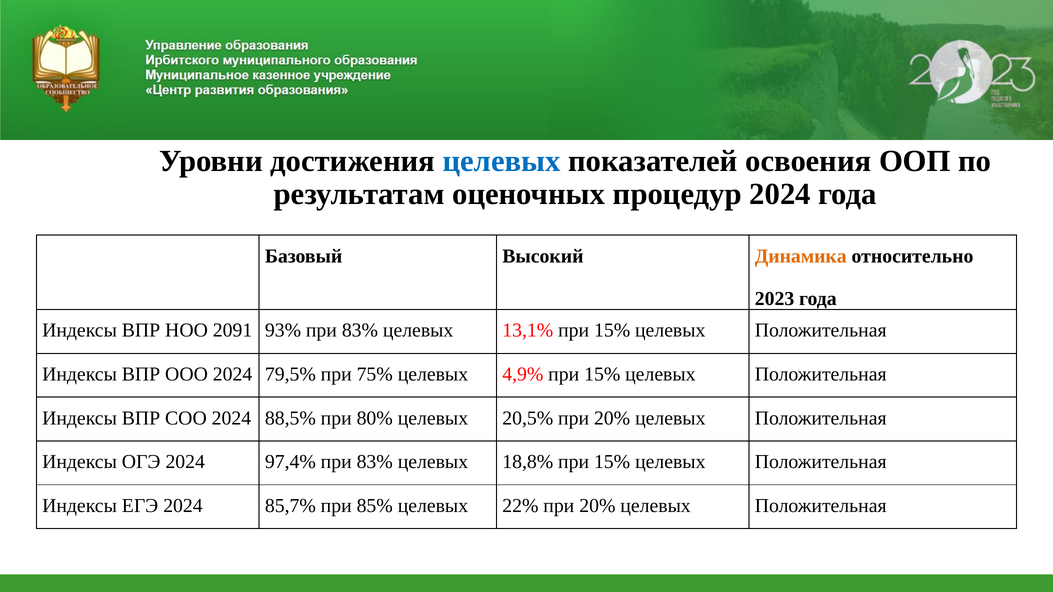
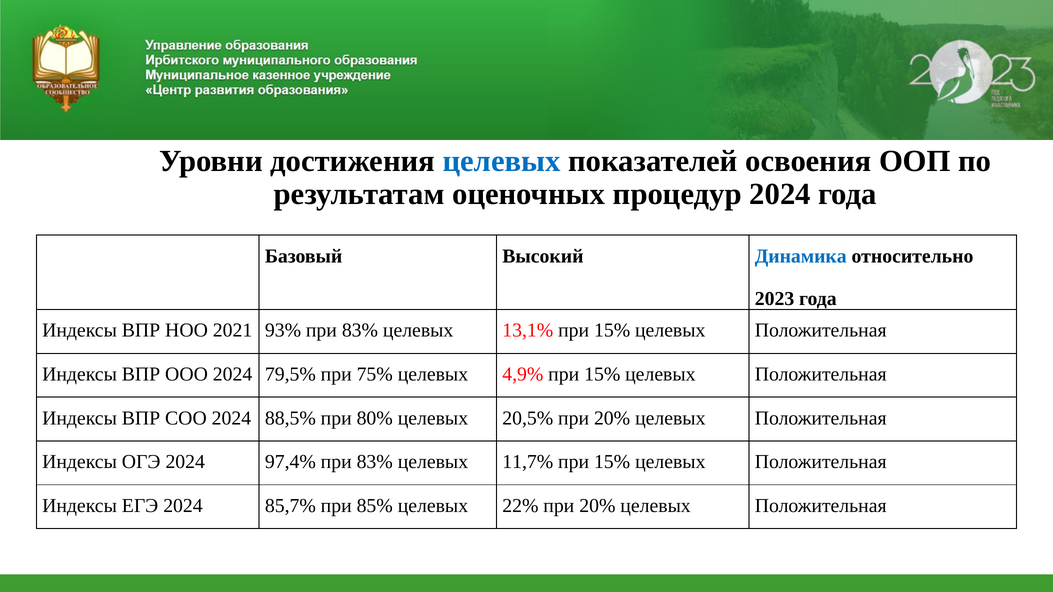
Динамика colour: orange -> blue (801, 256)
2091: 2091 -> 2021 (233, 331)
18,8%: 18,8% -> 11,7% (528, 462)
